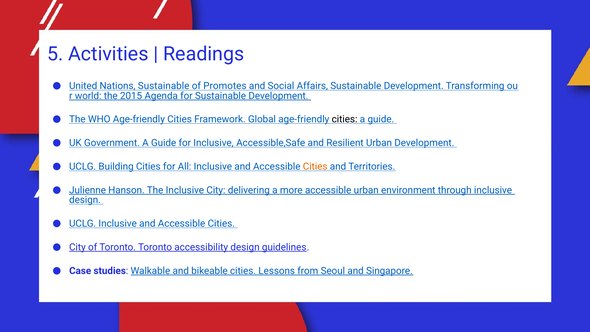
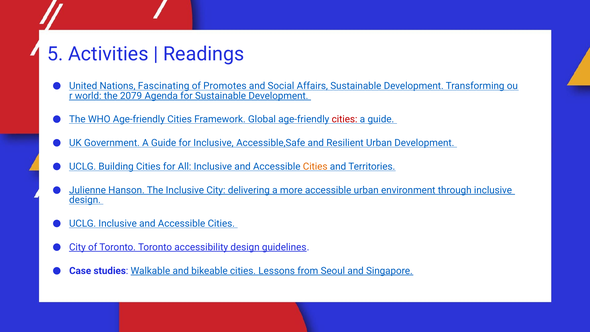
Nations Sustainable: Sustainable -> Fascinating (164, 86)
2015: 2015 -> 2079 (131, 96)
cities colour: black -> red (345, 119)
